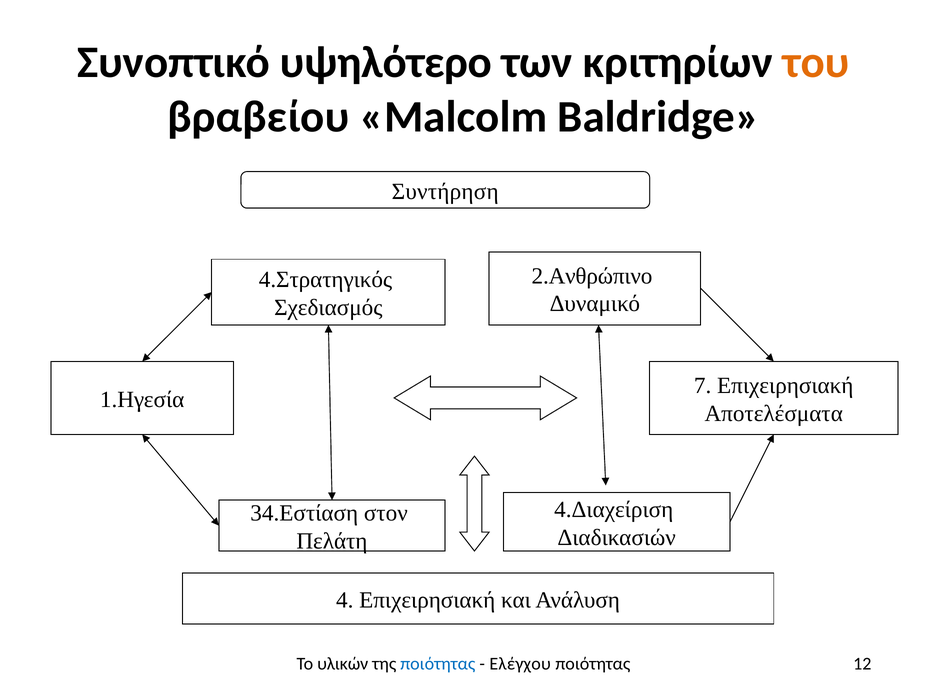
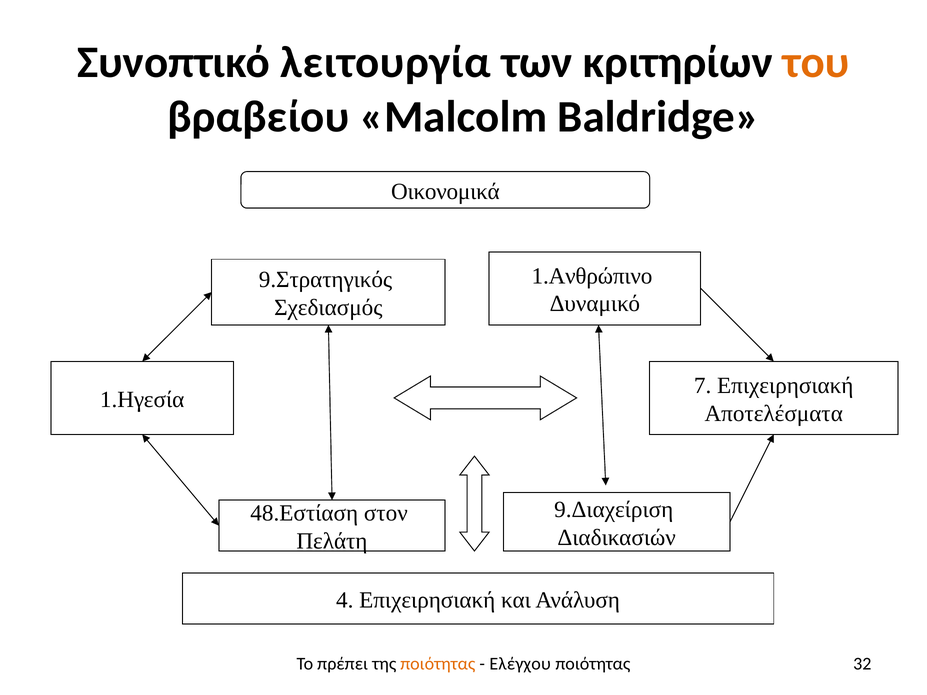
υψηλότερο: υψηλότερο -> λειτουργία (386, 63)
Συντήρηση: Συντήρηση -> Οικονομικά (445, 192)
2.Ανθρώπινο: 2.Ανθρώπινο -> 1.Ανθρώπινο (592, 276)
4.Στρατηγικός: 4.Στρατηγικός -> 9.Στρατηγικός (325, 280)
4.Διαχείριση: 4.Διαχείριση -> 9.Διαχείριση (614, 510)
34.Εστίαση: 34.Εστίαση -> 48.Εστίαση (304, 514)
υλικών: υλικών -> πρέπει (343, 664)
ποιότητας colour: blue -> orange (438, 664)
12: 12 -> 32 (862, 664)
